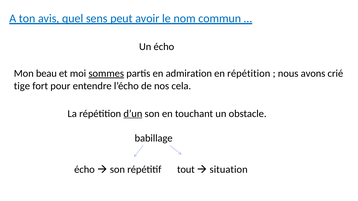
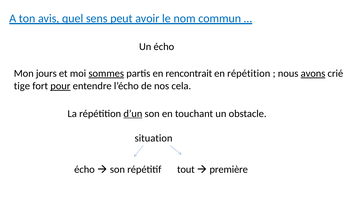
beau: beau -> jours (46, 73)
admiration: admiration -> rencontrait (189, 73)
avons underline: none -> present (313, 73)
pour underline: none -> present (60, 86)
babillage: babillage -> situation (154, 138)
situation: situation -> première (229, 170)
